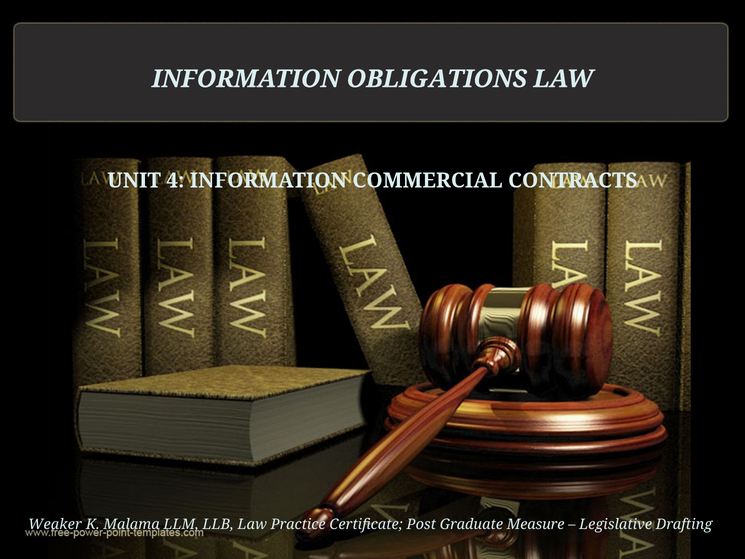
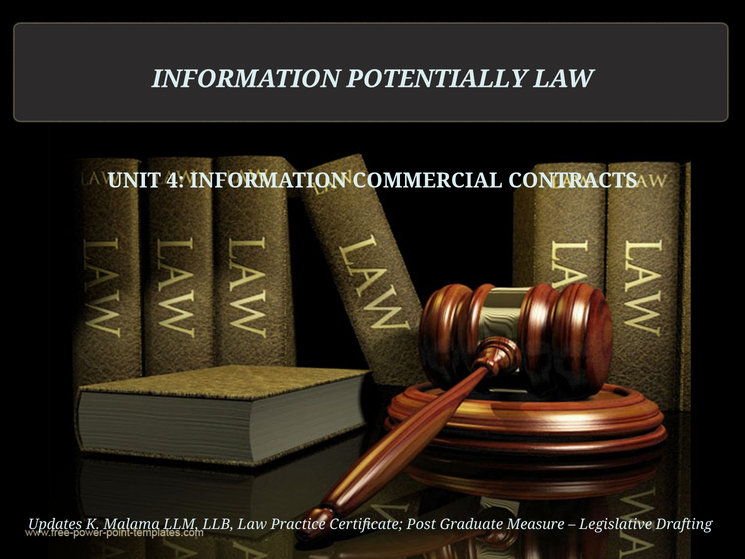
OBLIGATIONS: OBLIGATIONS -> POTENTIALLY (437, 79)
Weaker: Weaker -> Updates (55, 524)
